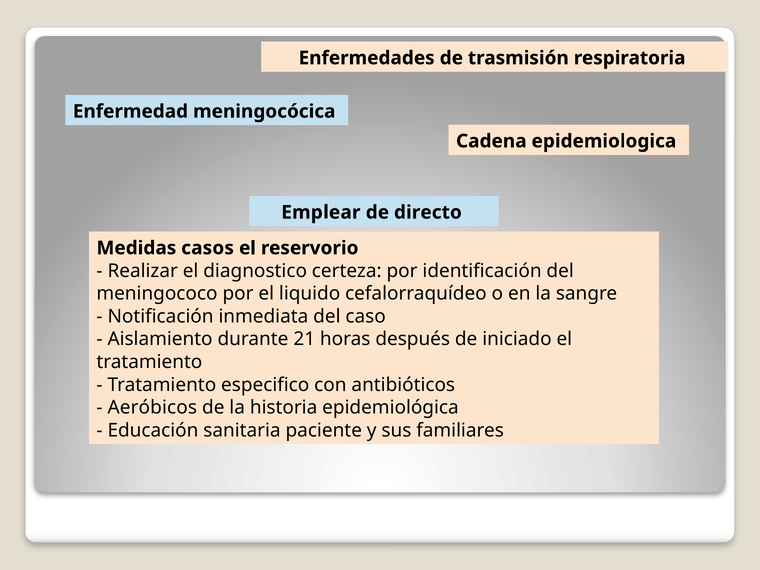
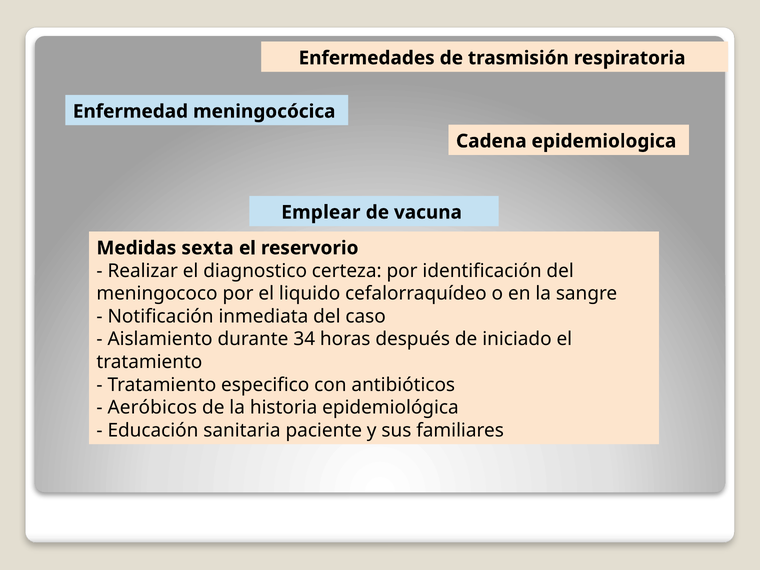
directo: directo -> vacuna (428, 212)
casos: casos -> sexta (208, 248)
21: 21 -> 34 (304, 339)
